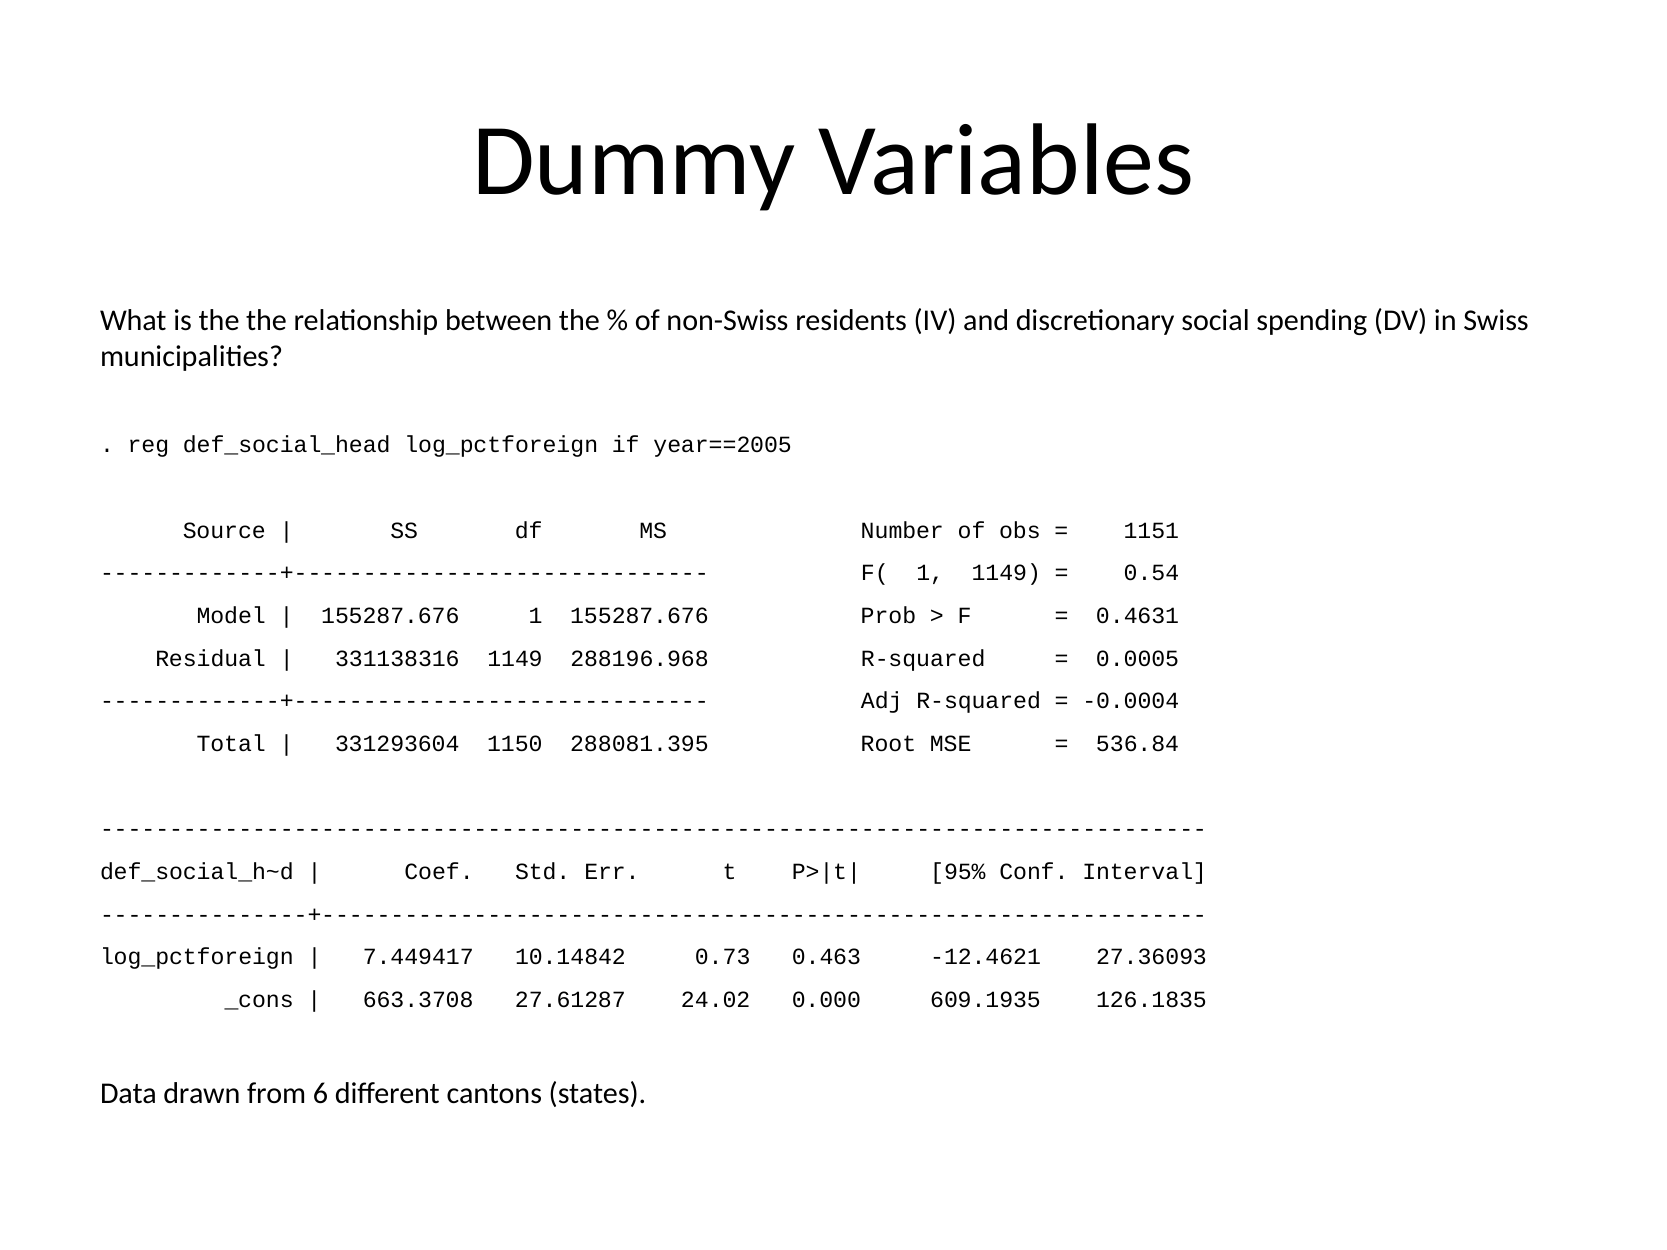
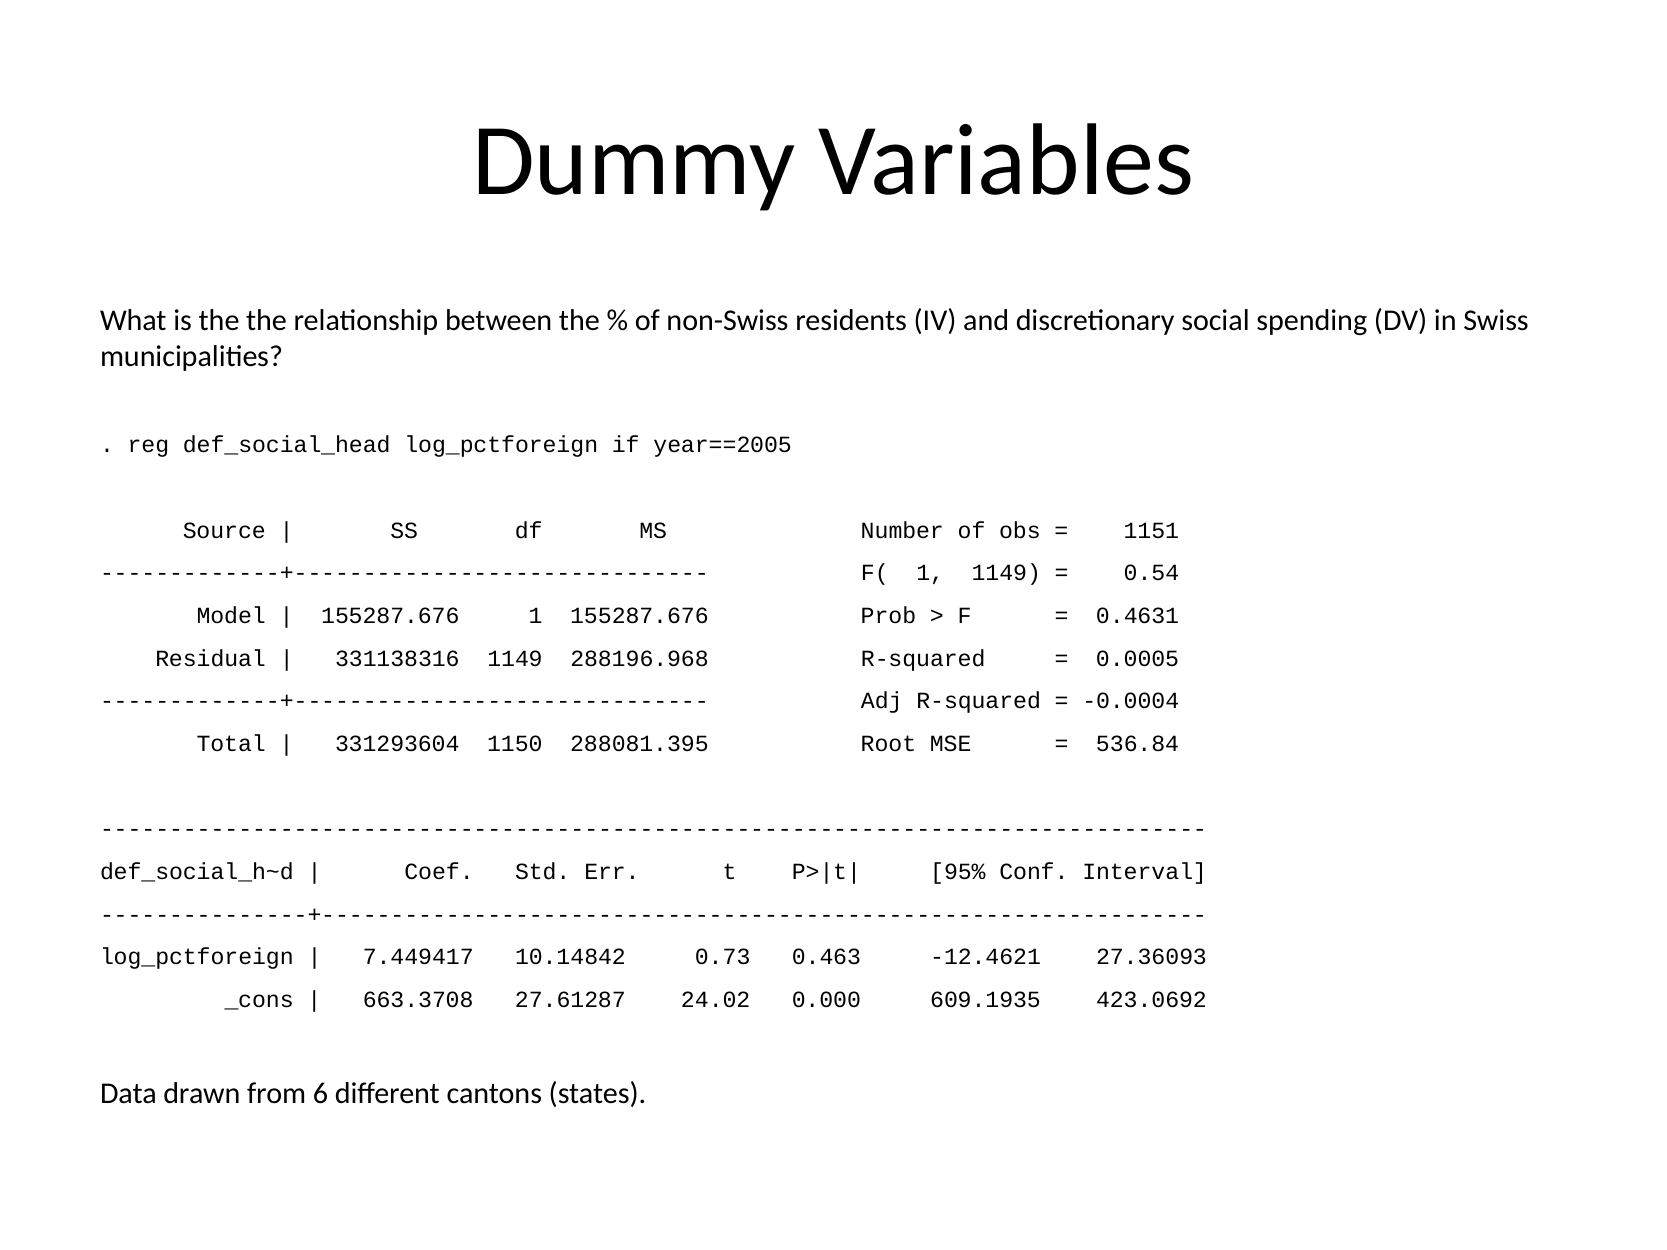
126.1835: 126.1835 -> 423.0692 (1151, 1000)
